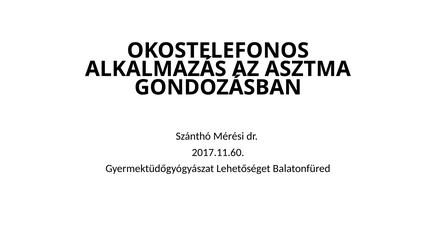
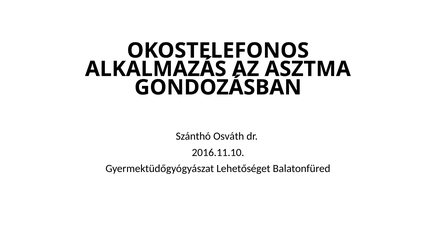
Mérési: Mérési -> Osváth (229, 136)
2017.11.60: 2017.11.60 -> 2016.11.10 (218, 153)
